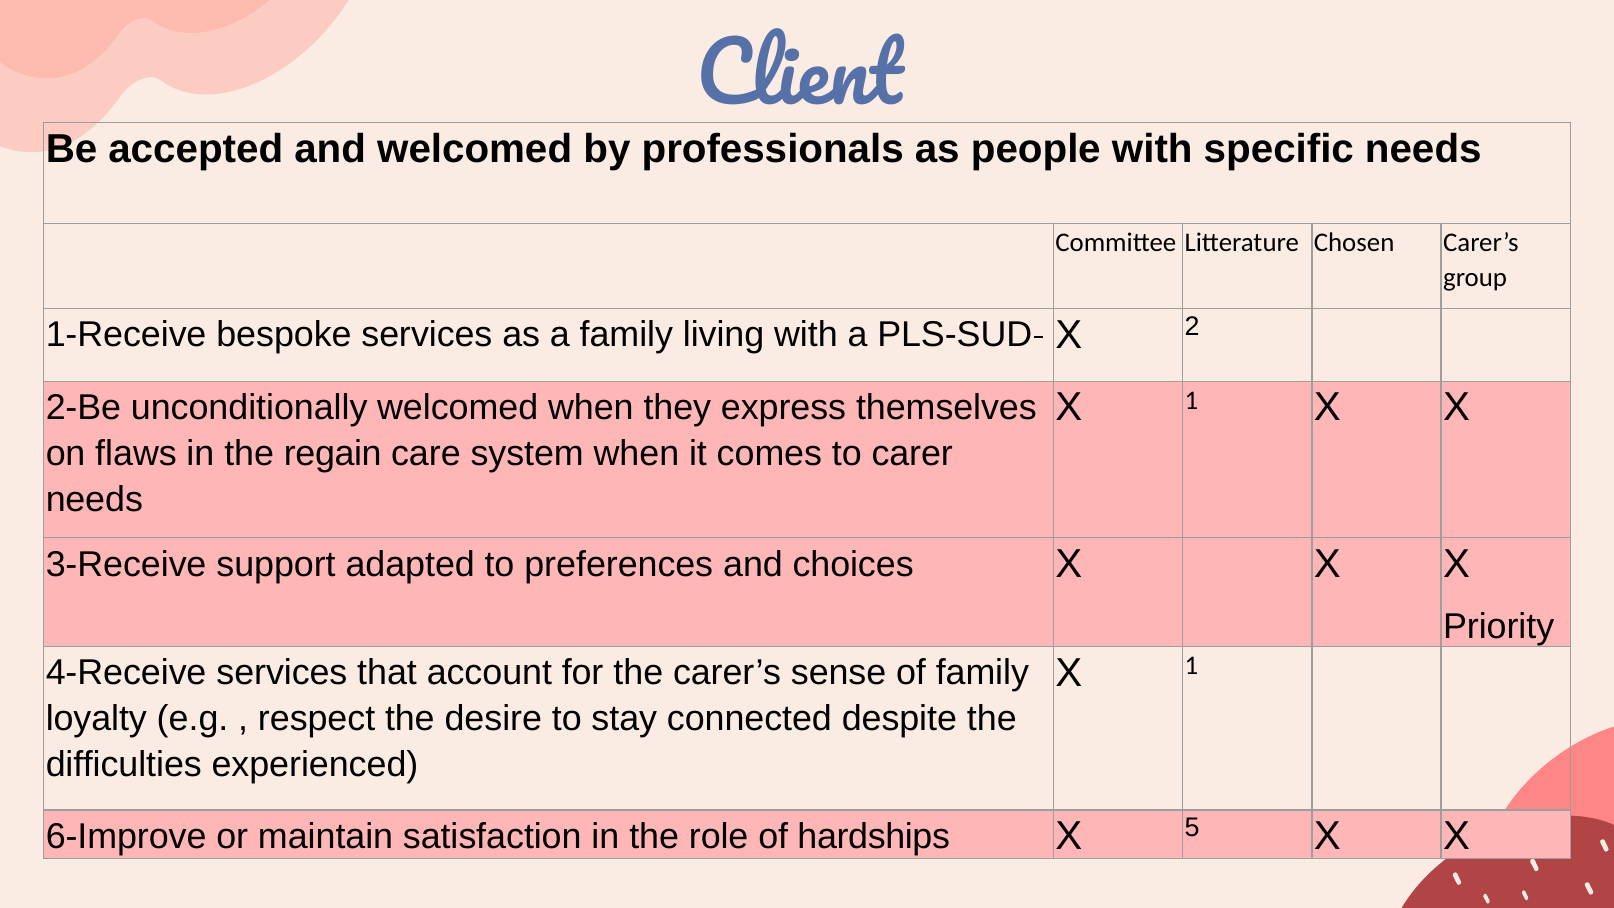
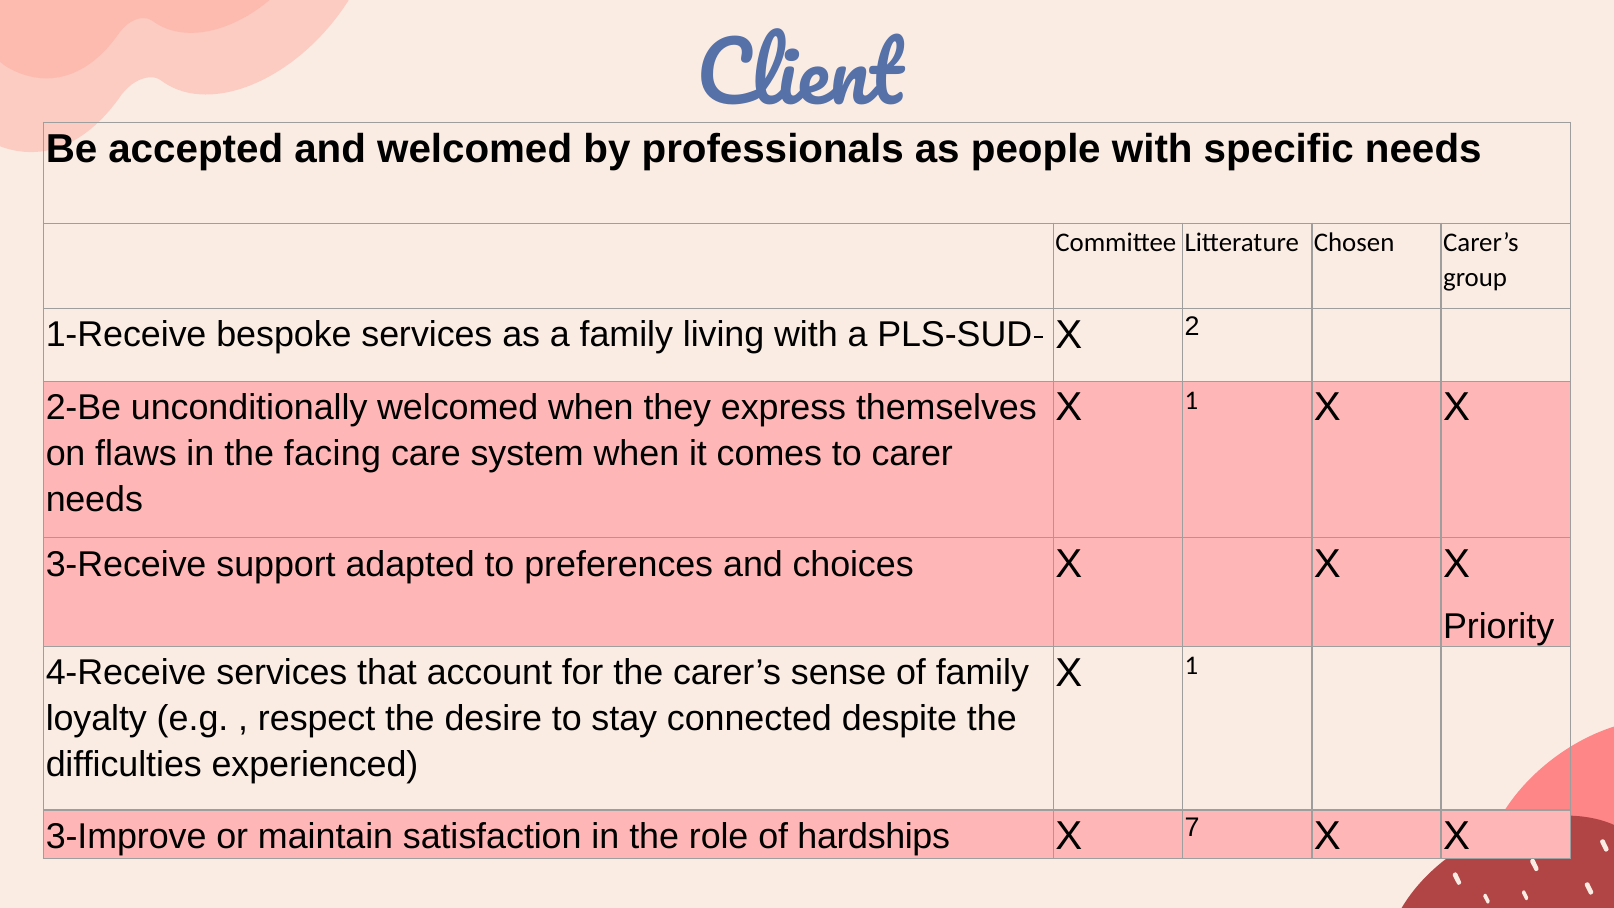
regain: regain -> facing (332, 453)
6-Improve: 6-Improve -> 3-Improve (126, 836)
5: 5 -> 7 (1192, 828)
